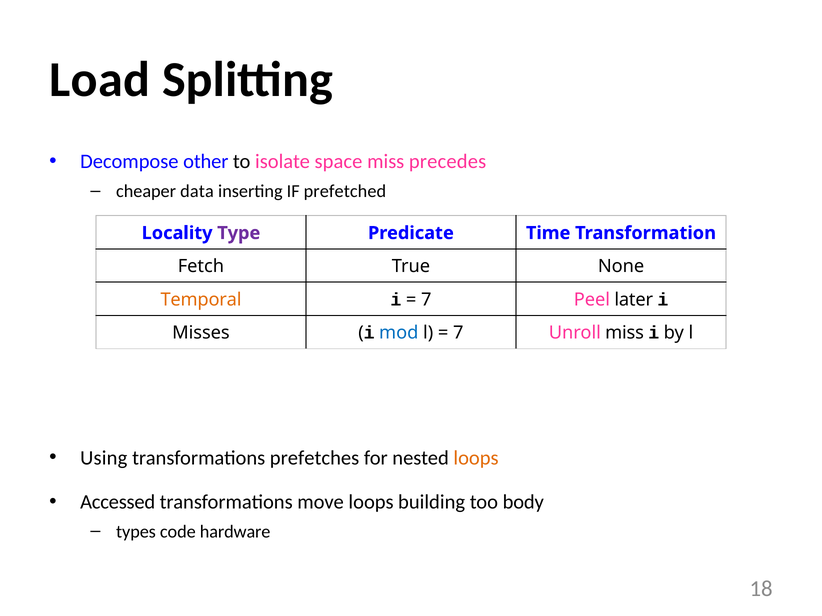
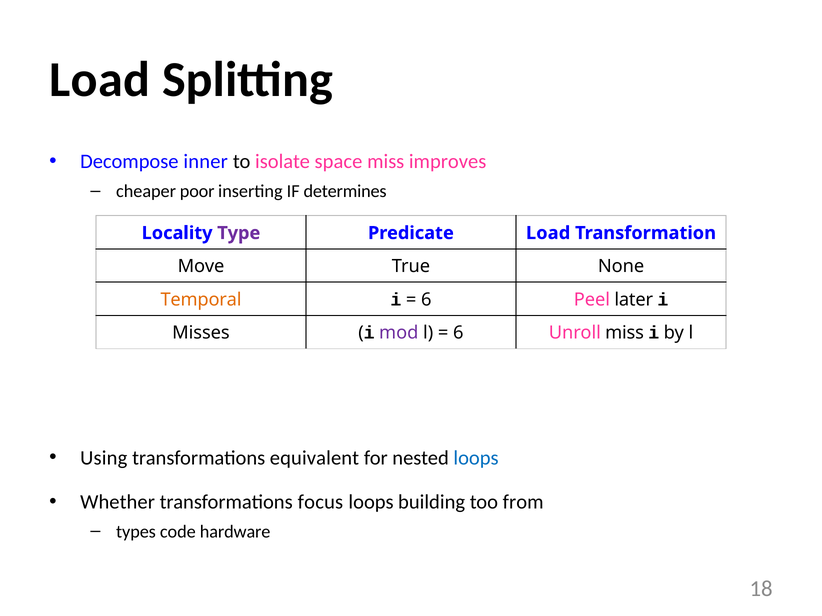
other: other -> inner (206, 162)
precedes: precedes -> improves (448, 162)
data: data -> poor (197, 191)
prefetched: prefetched -> determines (345, 191)
Predicate Time: Time -> Load (548, 233)
Fetch: Fetch -> Move (201, 267)
7: 7 -> 6 (426, 300)
mod colour: blue -> purple (399, 333)
7: 7 -> 6 (458, 333)
prefetches: prefetches -> equivalent (314, 458)
loops colour: orange -> blue (476, 458)
Accessed: Accessed -> Whether (118, 502)
move: move -> focus (320, 502)
body: body -> from (523, 502)
